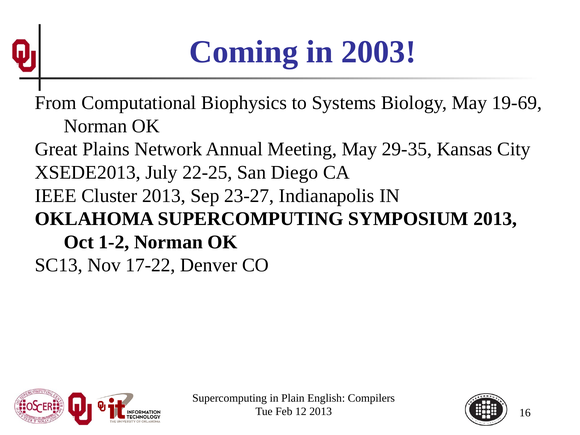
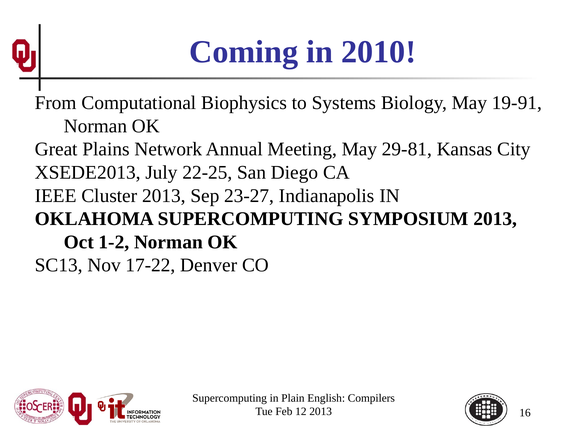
2003: 2003 -> 2010 (379, 52)
19-69: 19-69 -> 19-91 (517, 103)
29-35: 29-35 -> 29-81 (407, 149)
